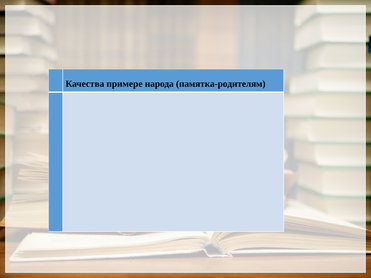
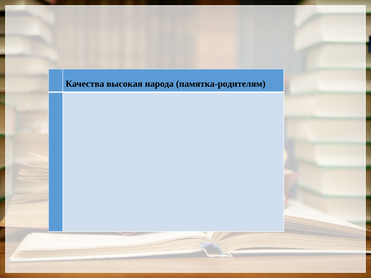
примере: примере -> высокая (125, 84)
